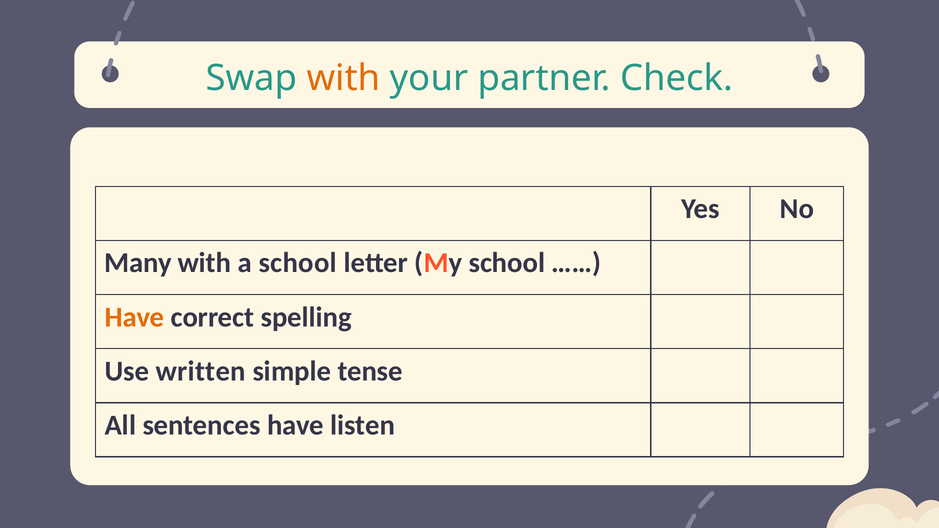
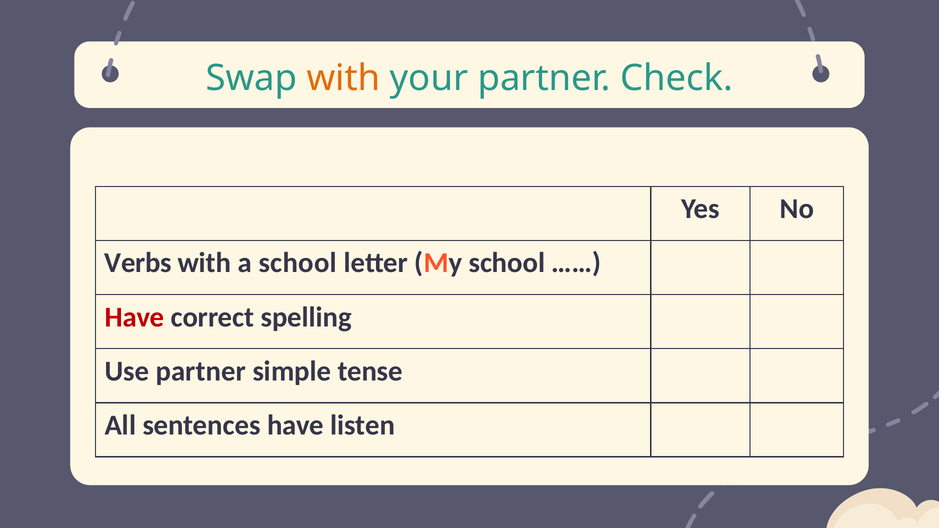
Many: Many -> Verbs (138, 263)
Have colour: orange -> red (135, 317)
Use written: written -> partner (201, 371)
